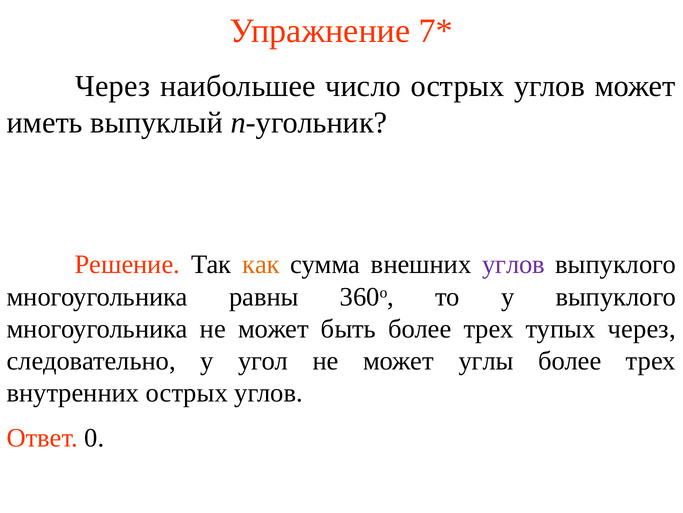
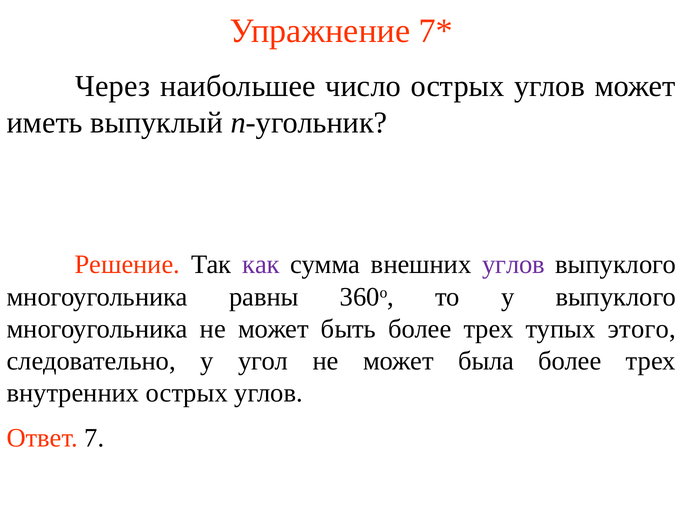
как colour: orange -> purple (261, 264)
тупых через: через -> этого (642, 329)
углы: углы -> была (486, 360)
0: 0 -> 7 (94, 437)
